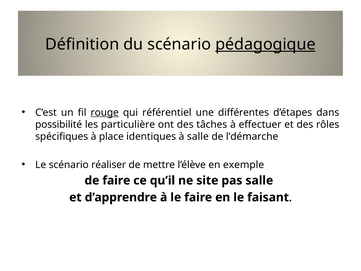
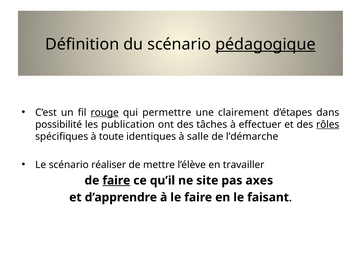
référentiel: référentiel -> permettre (167, 112)
différentes: différentes -> clairement (243, 112)
particulière: particulière -> publication (128, 124)
rôles underline: none -> present (328, 124)
place: place -> toute (111, 136)
exemple: exemple -> travailler (244, 165)
faire underline: none -> present (116, 180)
pas salle: salle -> axes (259, 180)
